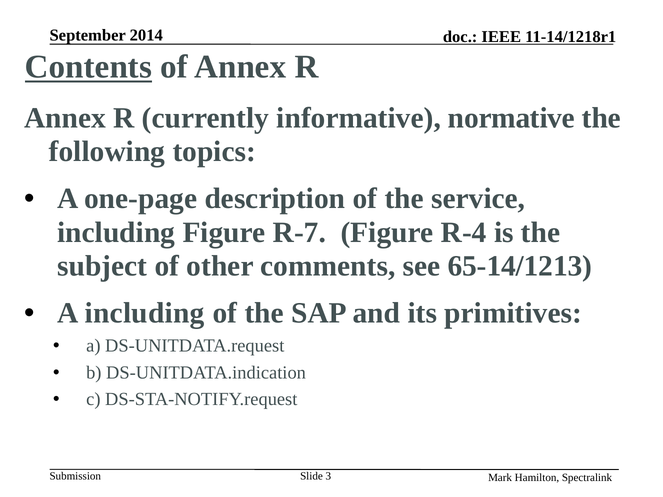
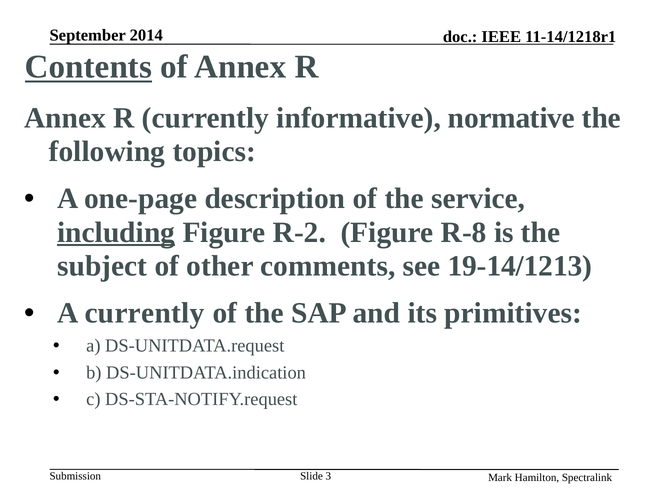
including underline: none -> present (116, 232)
R-7: R-7 -> R-2 (299, 232)
R-4: R-4 -> R-8 (464, 232)
65-14/1213: 65-14/1213 -> 19-14/1213 (520, 266)
A including: including -> currently (145, 313)
